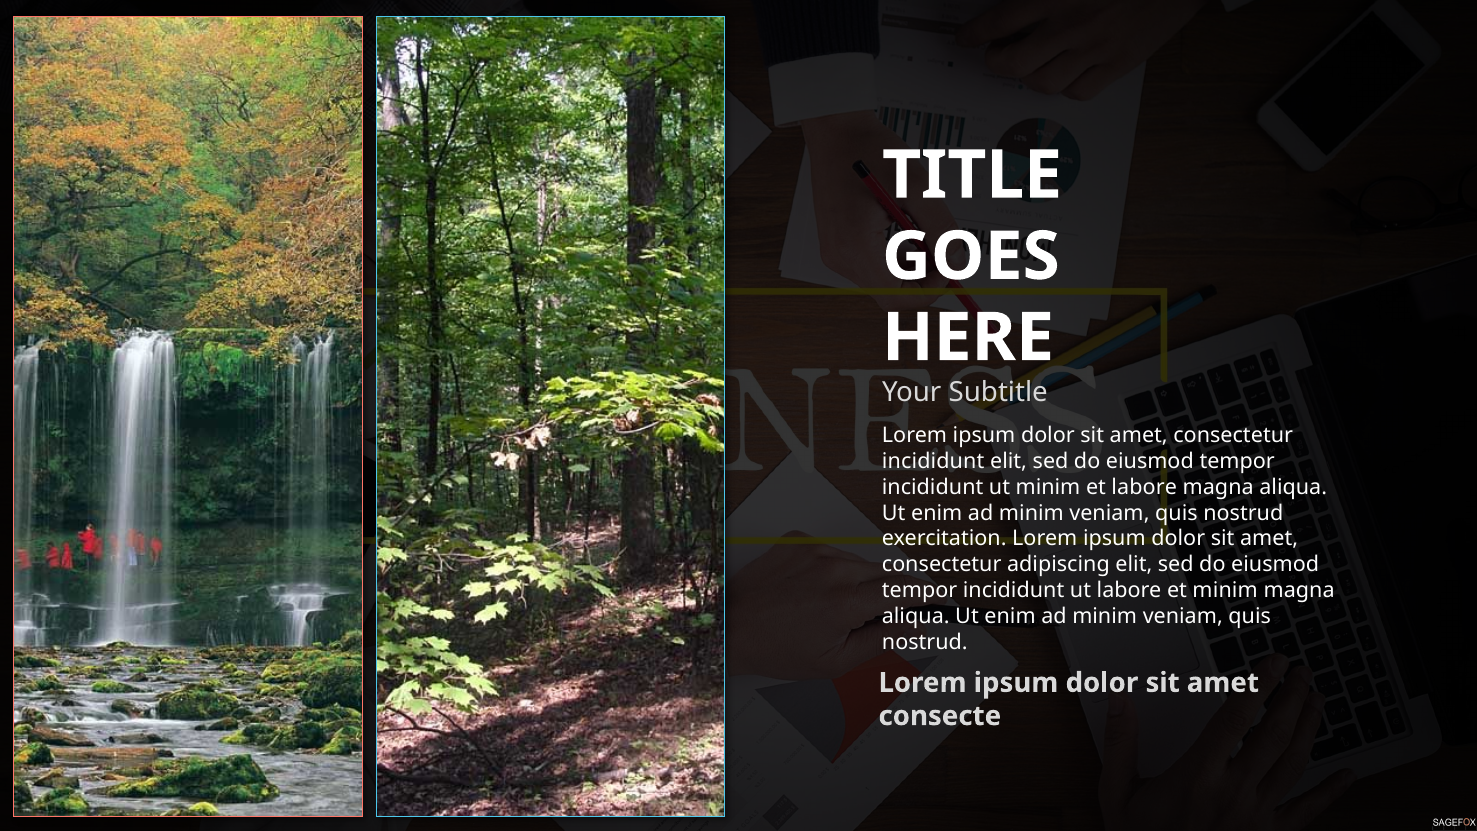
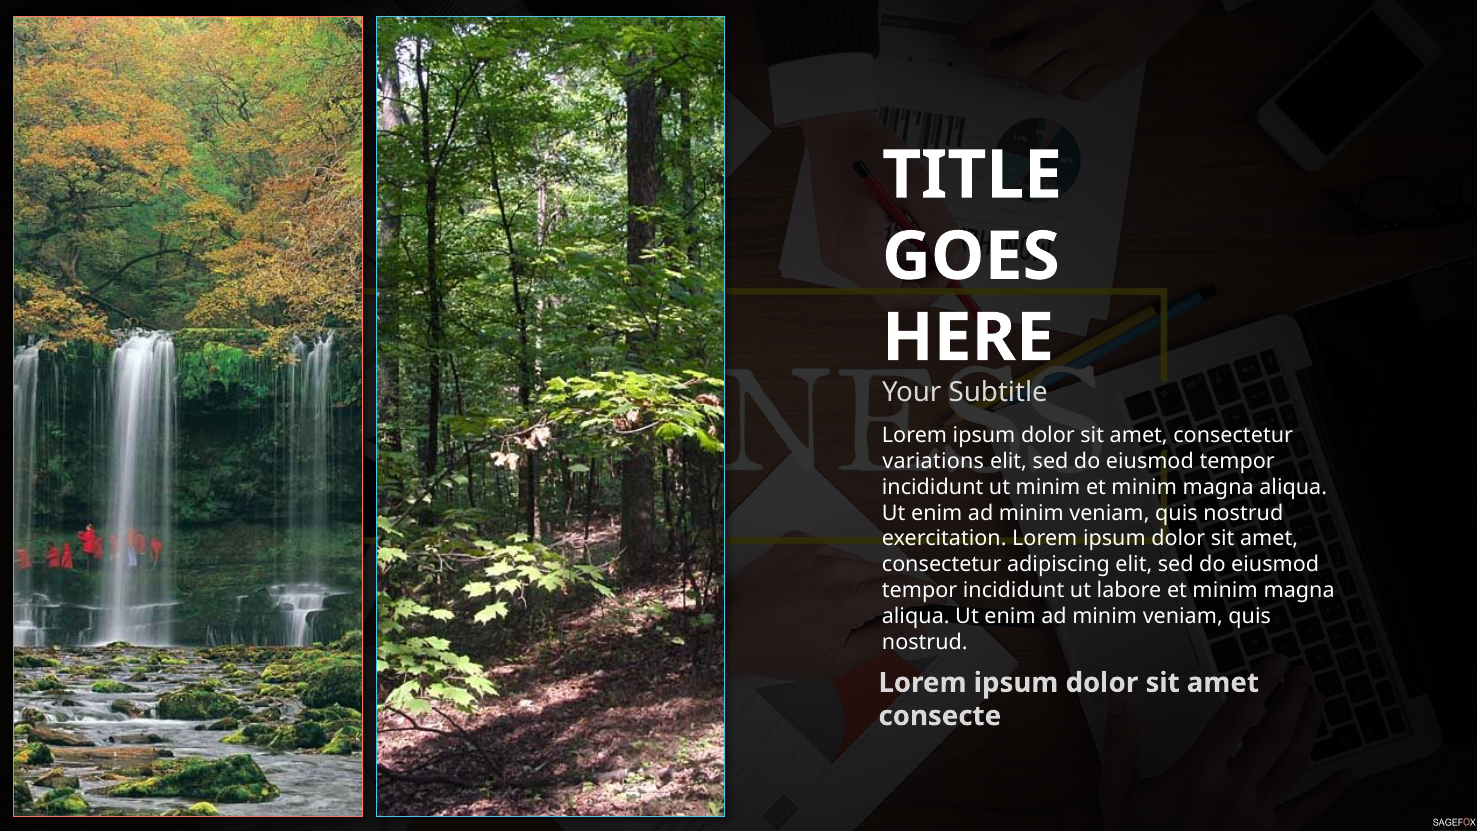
incididunt: incididunt -> variations (933, 461)
labore: labore -> minim (1144, 487)
